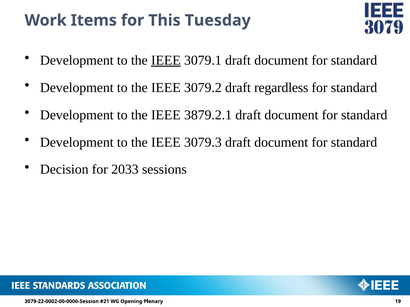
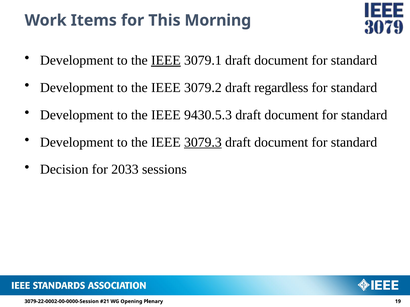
Tuesday: Tuesday -> Morning (218, 20)
3879.2.1: 3879.2.1 -> 9430.5.3 (208, 115)
3079.3 underline: none -> present (203, 142)
